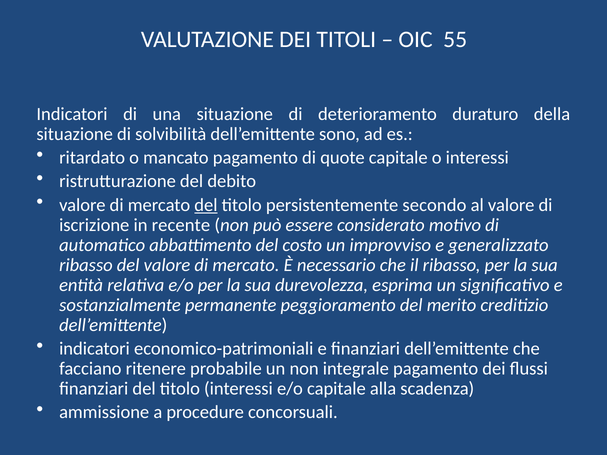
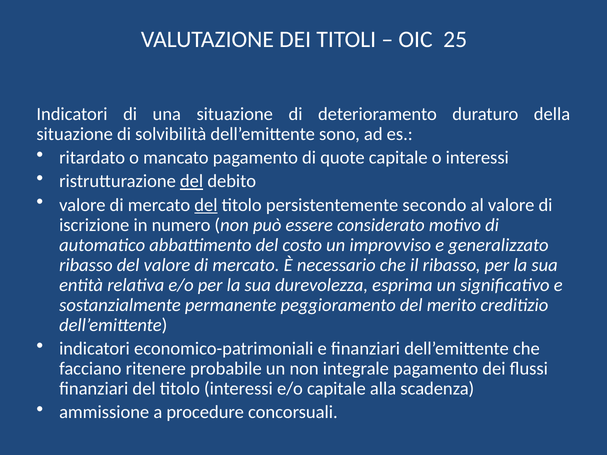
55: 55 -> 25 (455, 40)
del underline: none -> present (192, 181)
recente: recente -> numero (181, 225)
